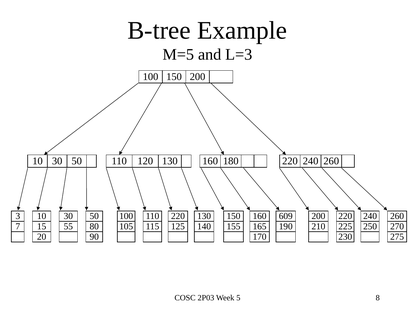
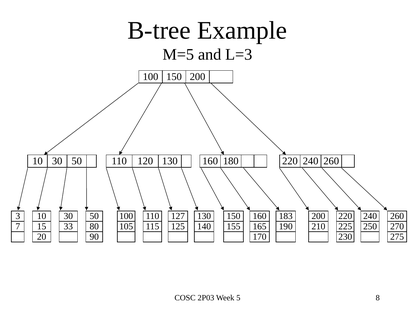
110 220: 220 -> 127 (178, 216)
609: 609 -> 183 (286, 216)
55: 55 -> 33 (68, 227)
